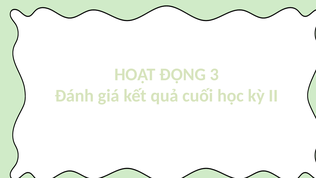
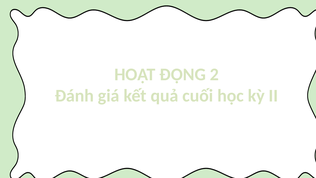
3: 3 -> 2 (214, 74)
